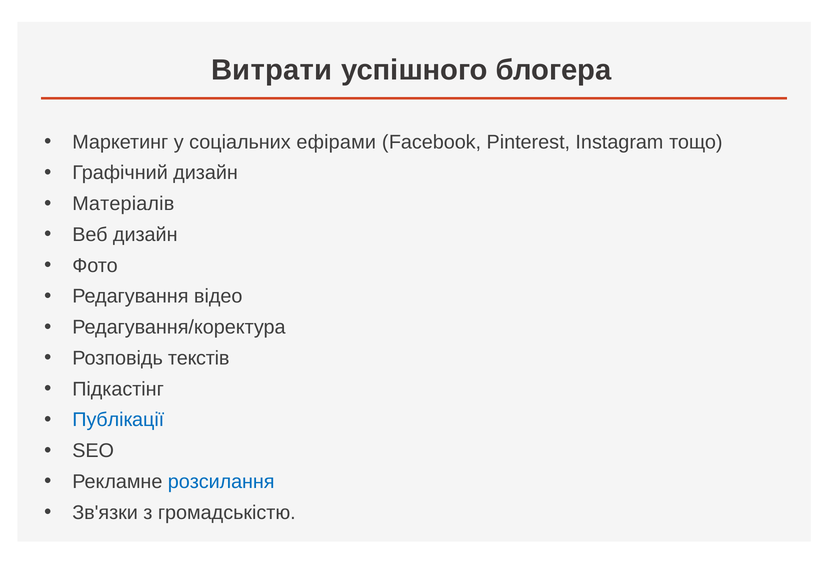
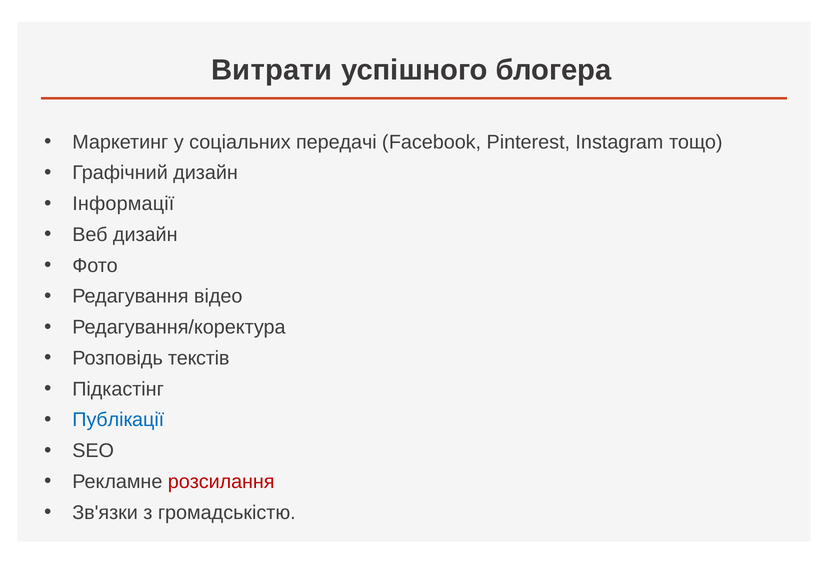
ефірами: ефірами -> передачі (336, 142)
Матеріалів: Матеріалів -> Інформації (123, 204)
розсилання colour: blue -> red (221, 482)
